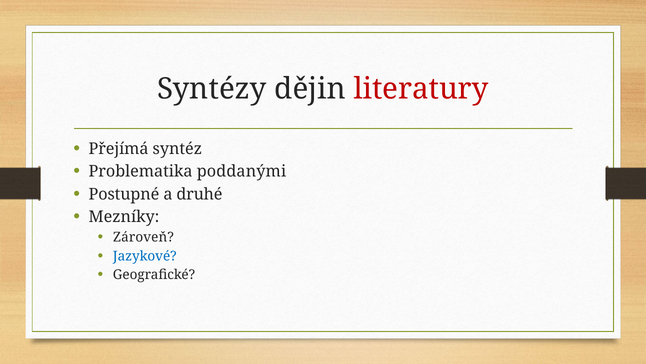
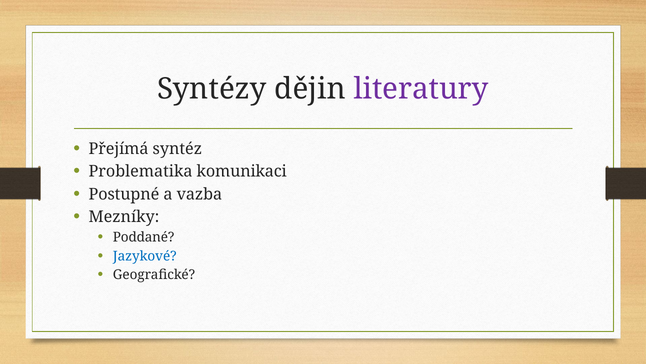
literatury colour: red -> purple (421, 89)
poddanými: poddanými -> komunikaci (242, 171)
druhé: druhé -> vazba (199, 194)
Zároveň: Zároveň -> Poddané (144, 237)
